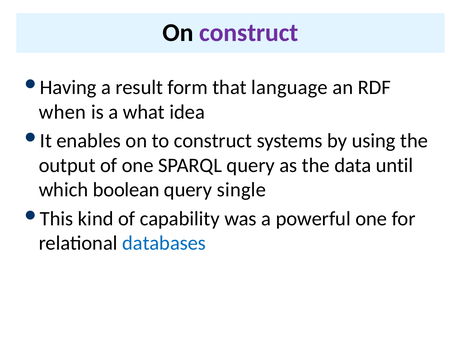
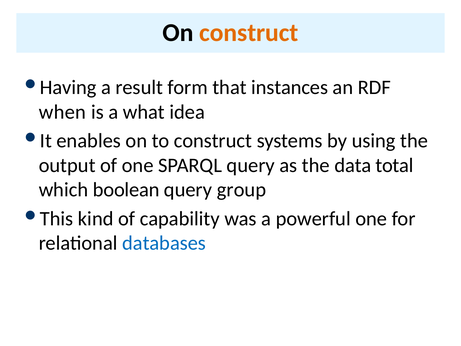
construct colour: purple -> orange (249, 33)
language: language -> instances (290, 87)
until: until -> total (395, 165)
single: single -> group (241, 190)
